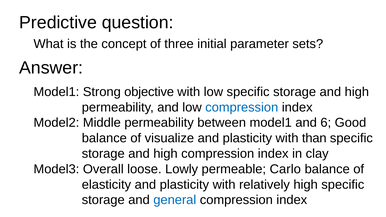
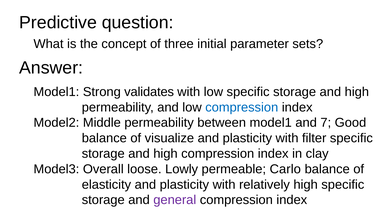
objective: objective -> validates (149, 92)
6: 6 -> 7 (326, 123)
than: than -> filter (314, 138)
general colour: blue -> purple (175, 200)
